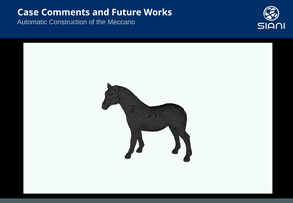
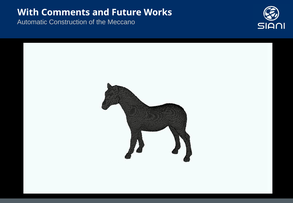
Case: Case -> With (28, 12)
